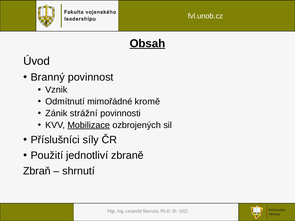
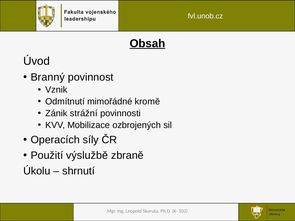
Mobilizace underline: present -> none (89, 125)
Příslušníci: Příslušníci -> Operacích (55, 140)
jednotliví: jednotliví -> výslužbě (87, 156)
Zbraň: Zbraň -> Úkolu (37, 171)
